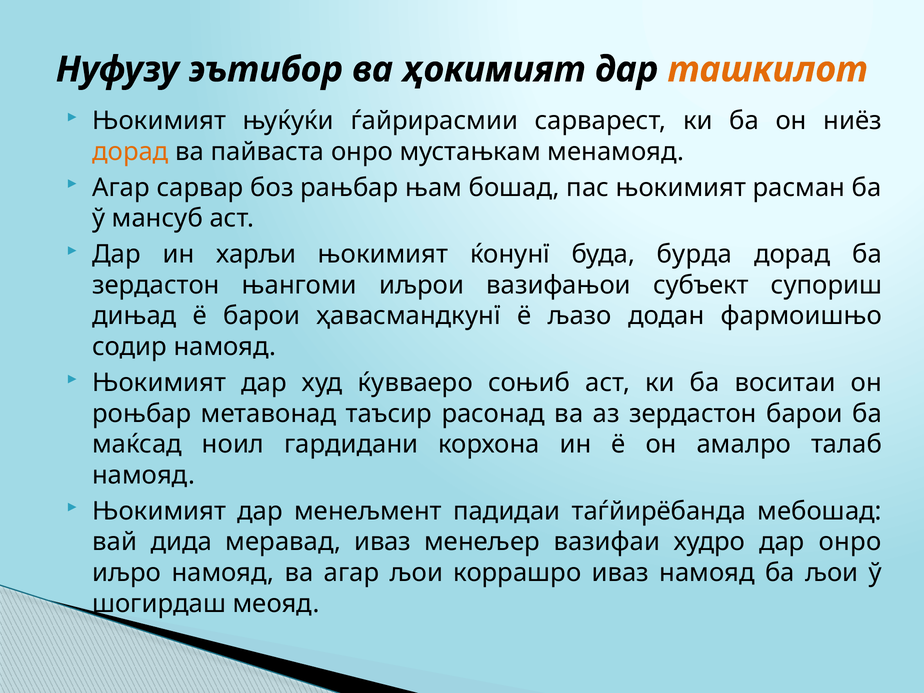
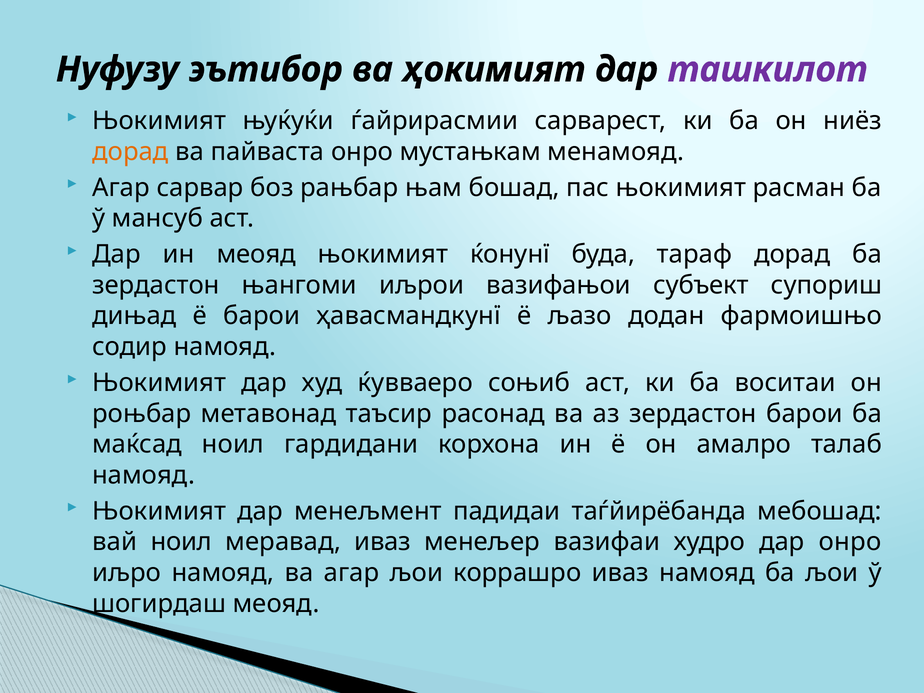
ташкилот colour: orange -> purple (768, 70)
ин харљи: харљи -> меояд (256, 254)
бурда: бурда -> тараф (694, 254)
вай дида: дида -> ноил (181, 542)
